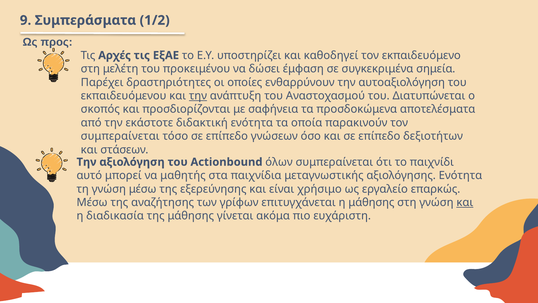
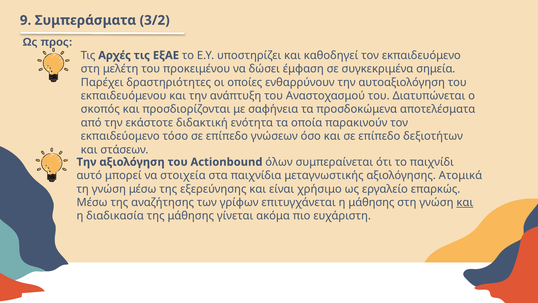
1/2: 1/2 -> 3/2 (155, 20)
την underline: present -> none (198, 96)
συμπεραίνεται: συμπεραίνεται -> εκπαιδεύομενο (120, 136)
μαθητής: μαθητής -> στοιχεία (183, 175)
αξιολόγησης Ενότητα: Ενότητα -> Ατομικά (460, 175)
